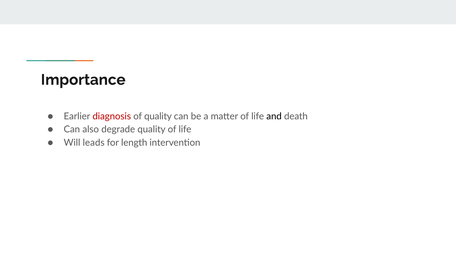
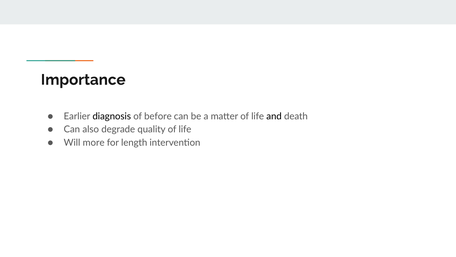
diagnosis colour: red -> black (112, 116)
of quality: quality -> before (158, 116)
leads: leads -> more (94, 142)
